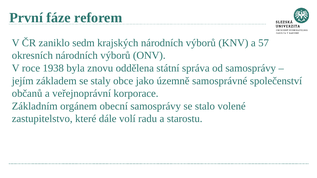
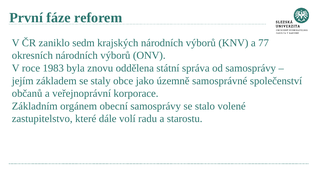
57: 57 -> 77 (264, 43)
1938: 1938 -> 1983 (53, 68)
